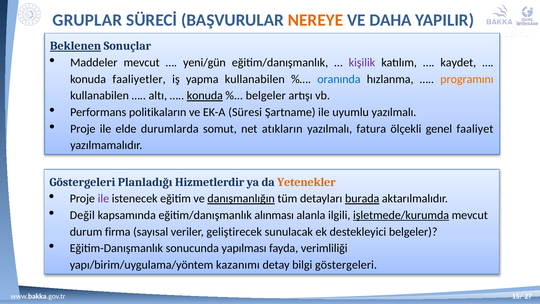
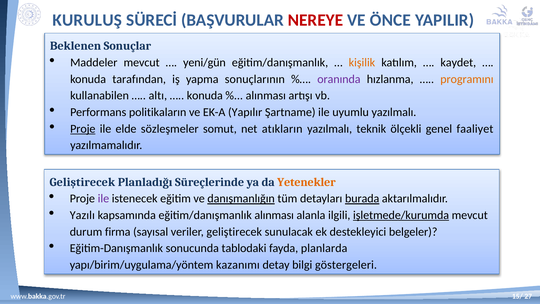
GRUPLAR: GRUPLAR -> KURULUŞ (87, 20)
NEREYE colour: orange -> red (315, 20)
DAHA: DAHA -> ÖNCE (390, 20)
Beklenen underline: present -> none (76, 46)
kişilik colour: purple -> orange (362, 63)
faaliyetler: faaliyetler -> tarafından (139, 79)
yapma kullanabilen: kullanabilen -> sonuçlarının (255, 79)
oranında colour: blue -> purple (339, 79)
konuda underline: present -> none (205, 96)
belgeler: belgeler -> alınması (266, 96)
Süresi: Süresi -> Yapılır (245, 112)
Proje underline: none -> present (83, 129)
durumlarda: durumlarda -> sözleşmeler (170, 129)
fatura: fatura -> teknik (371, 129)
Göstergeleri: Göstergeleri -> Geliştirecek (82, 182)
Hizmetlerdir: Hizmetlerdir -> Süreçlerinde (210, 182)
Değil: Değil -> Yazılı (82, 215)
yapılması: yapılması -> tablodaki (244, 248)
verimliliği: verimliliği -> planlarda (324, 248)
